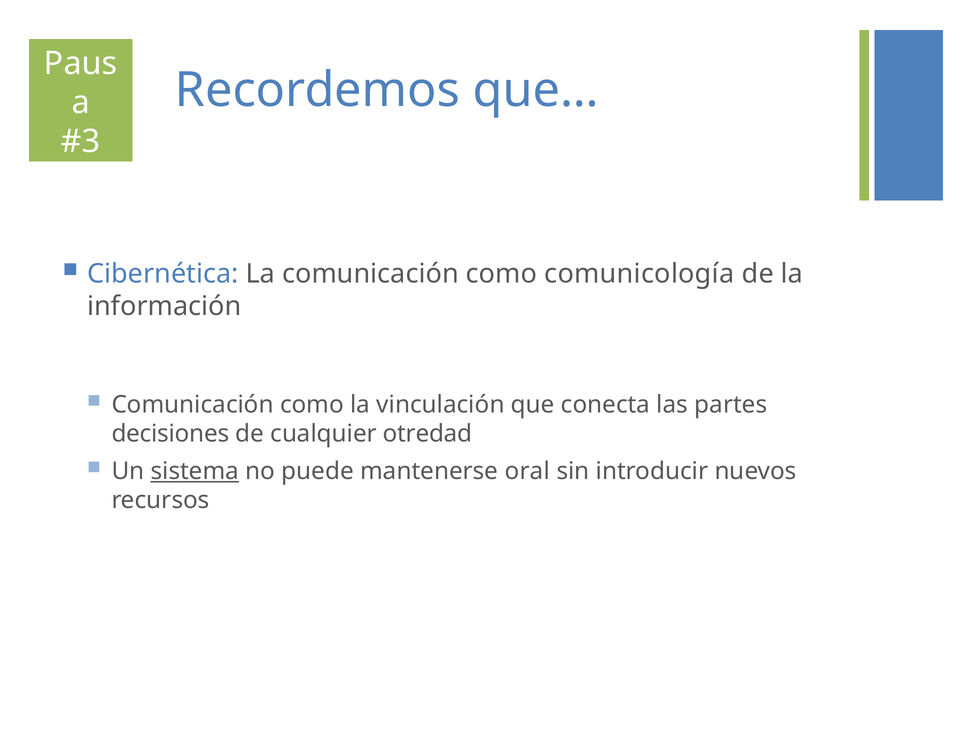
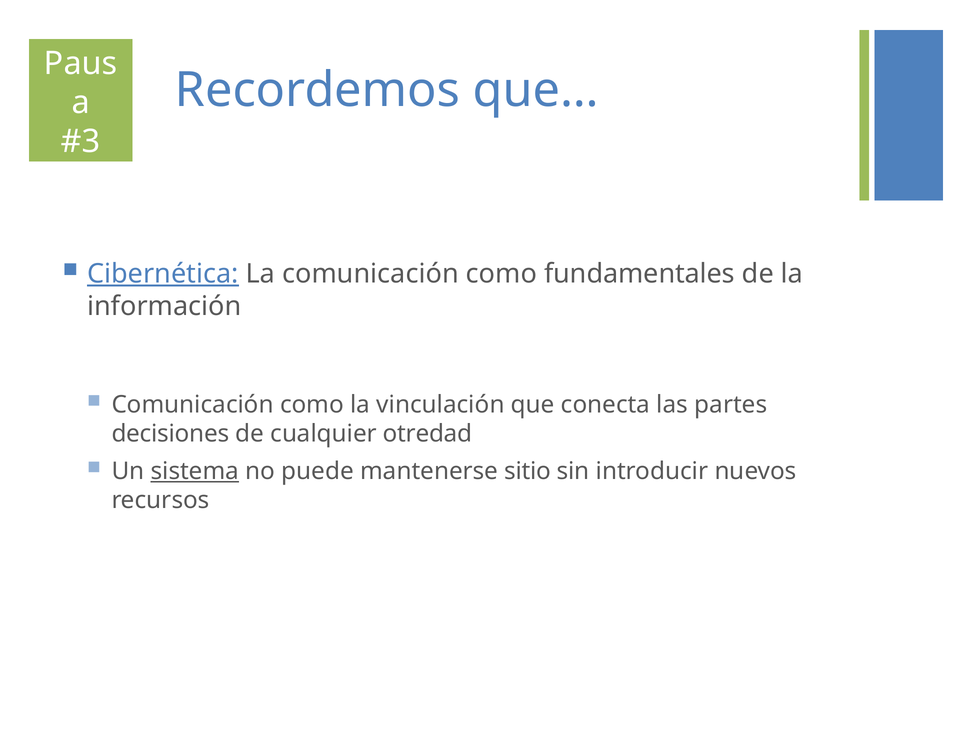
Cibernética underline: none -> present (163, 274)
comunicología: comunicología -> fundamentales (640, 274)
oral: oral -> sitio (528, 472)
